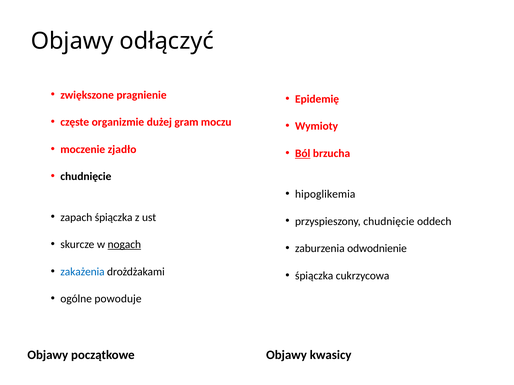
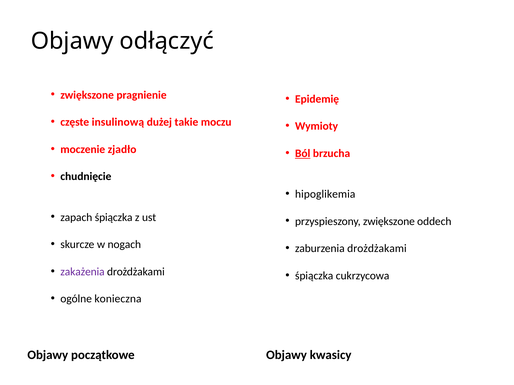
organizmie: organizmie -> insulinową (118, 122)
gram: gram -> takie (186, 122)
przyspieszony chudnięcie: chudnięcie -> zwiększone (389, 222)
nogach underline: present -> none (124, 245)
zaburzenia odwodnienie: odwodnienie -> drożdżakami (377, 249)
zakażenia colour: blue -> purple (82, 272)
powoduje: powoduje -> konieczna (118, 299)
